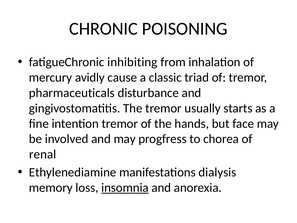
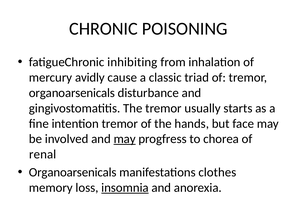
pharmaceuticals: pharmaceuticals -> organoarsenicals (72, 93)
may underline: none -> present (125, 139)
Ethylenediamine: Ethylenediamine -> Organoarsenicals (73, 172)
dialysis: dialysis -> clothes (217, 172)
